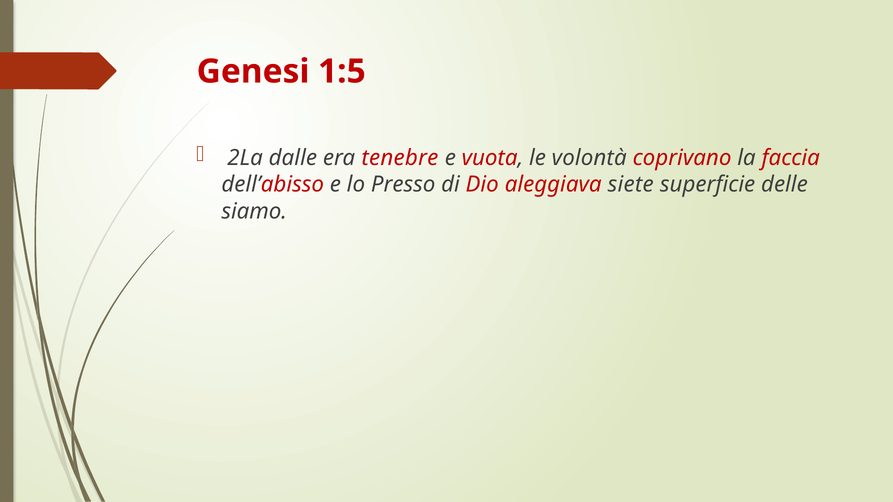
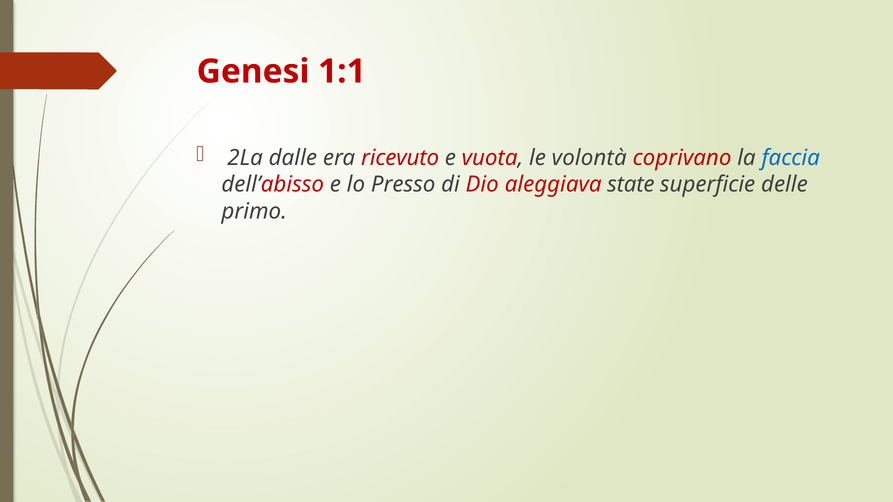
1:5: 1:5 -> 1:1 (342, 72)
tenebre: tenebre -> ricevuto (400, 158)
faccia colour: red -> blue (791, 158)
siete: siete -> state (631, 185)
siamo: siamo -> primo (254, 211)
